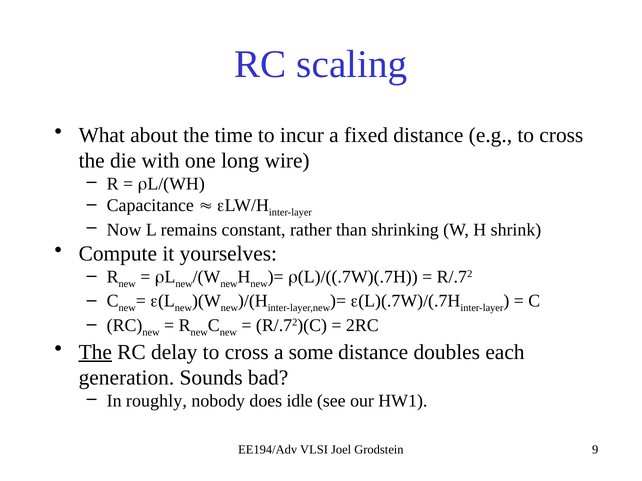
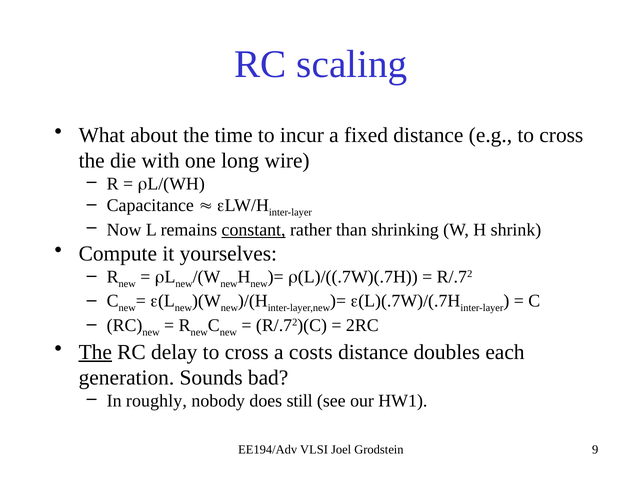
constant underline: none -> present (254, 230)
some: some -> costs (311, 352)
idle: idle -> still (300, 401)
